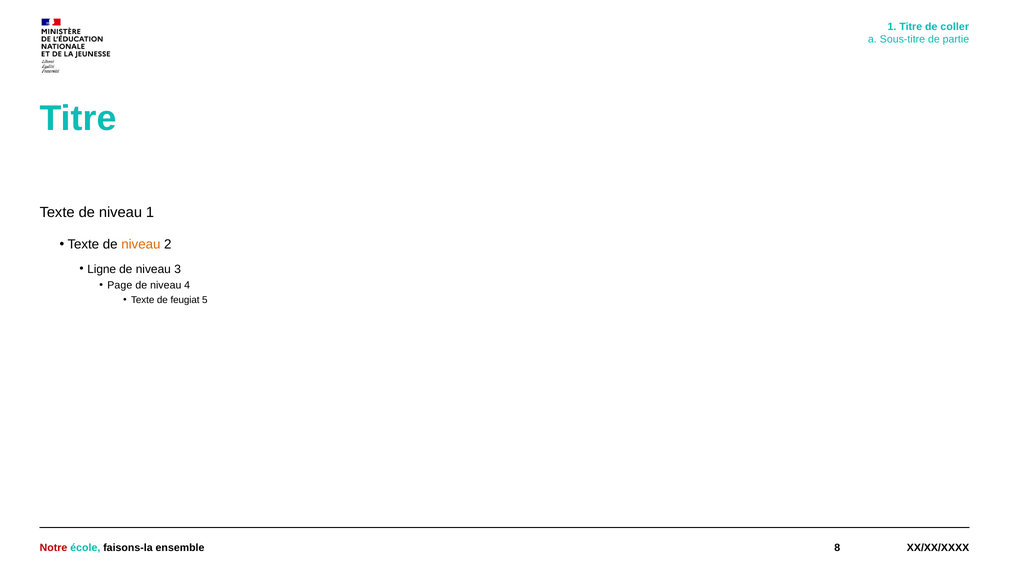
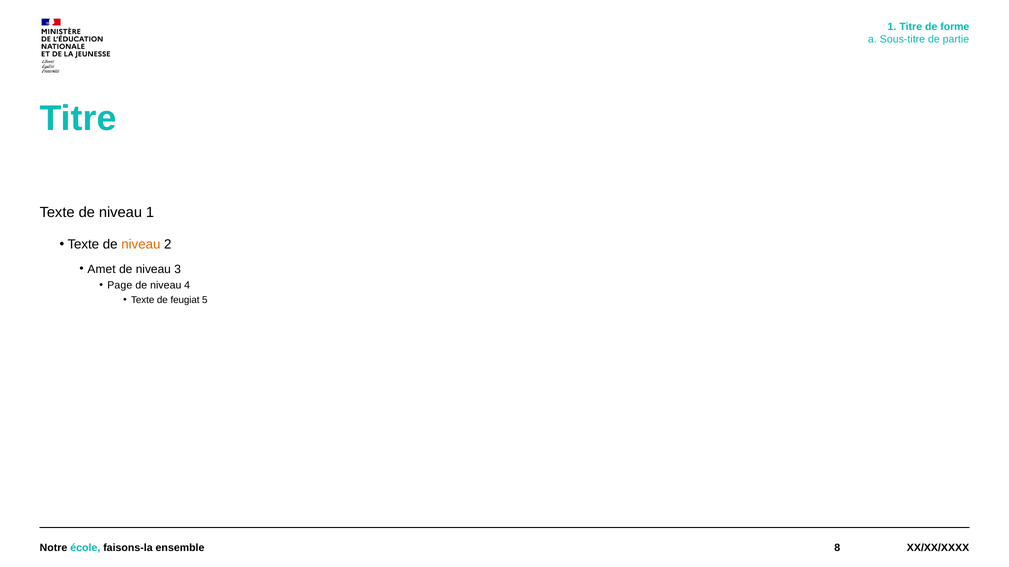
coller: coller -> forme (955, 27)
Ligne: Ligne -> Amet (102, 269)
Notre colour: red -> black (53, 548)
